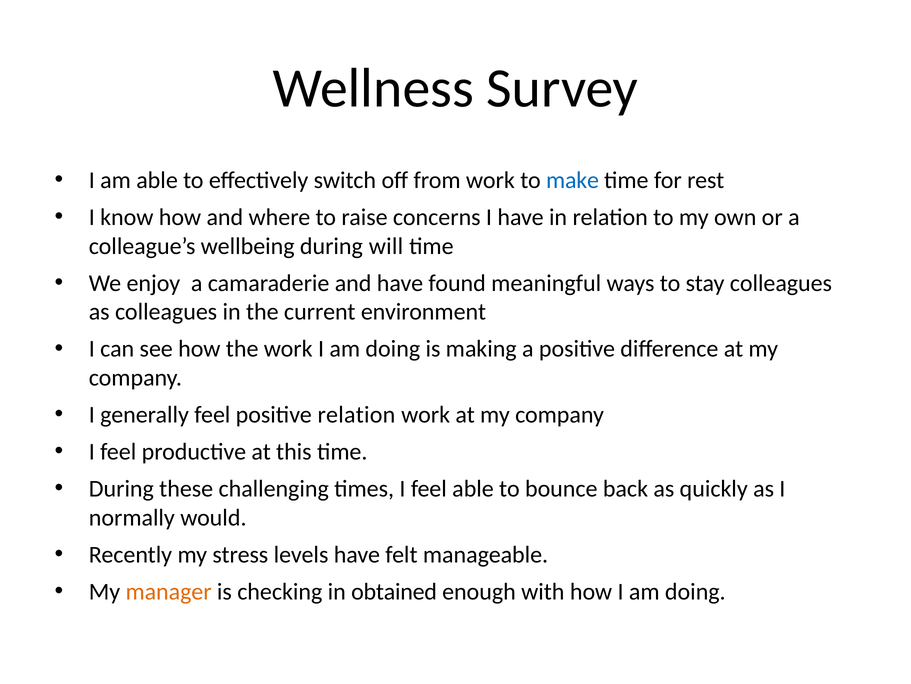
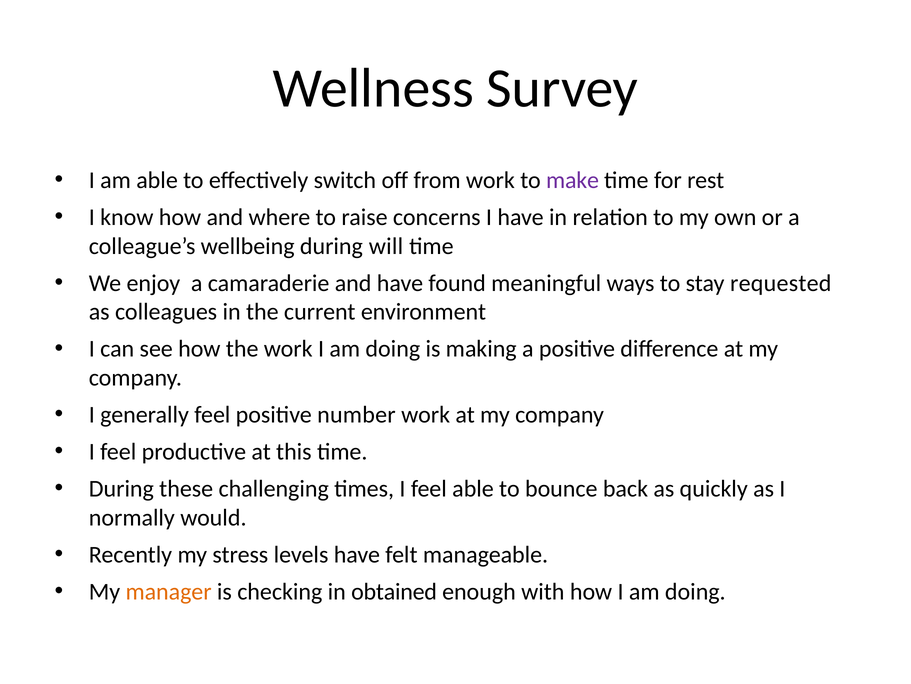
make colour: blue -> purple (573, 180)
stay colleagues: colleagues -> requested (781, 283)
positive relation: relation -> number (356, 414)
